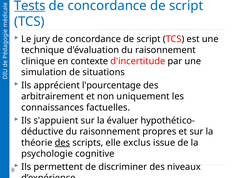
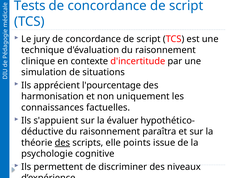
Tests underline: present -> none (30, 6)
arbitrairement: arbitrairement -> harmonisation (53, 96)
propres: propres -> paraîtra (159, 131)
exclus: exclus -> points (137, 142)
